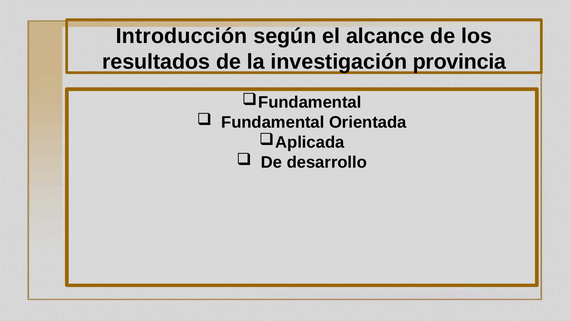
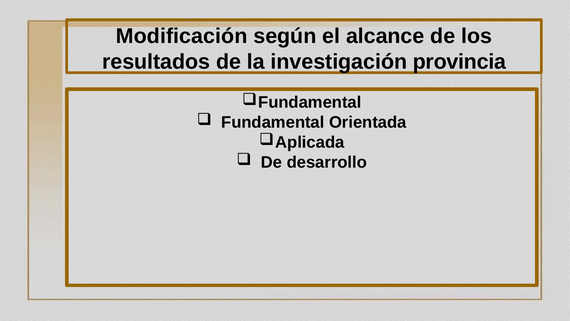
Introducción: Introducción -> Modificación (182, 36)
